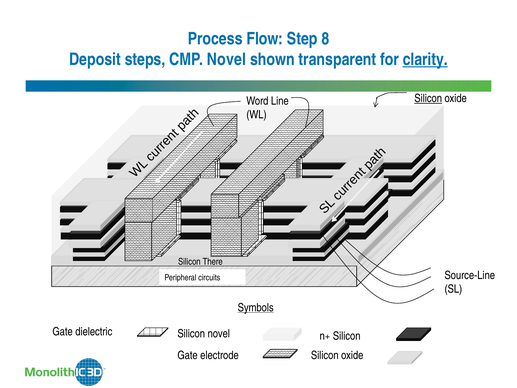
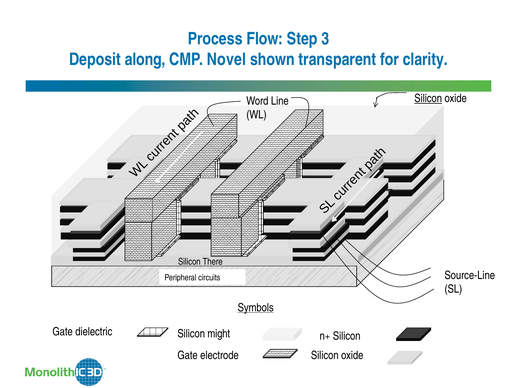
8: 8 -> 3 (325, 39)
steps: steps -> along (145, 59)
clarity underline: present -> none (425, 59)
Silicon novel: novel -> might (219, 334)
